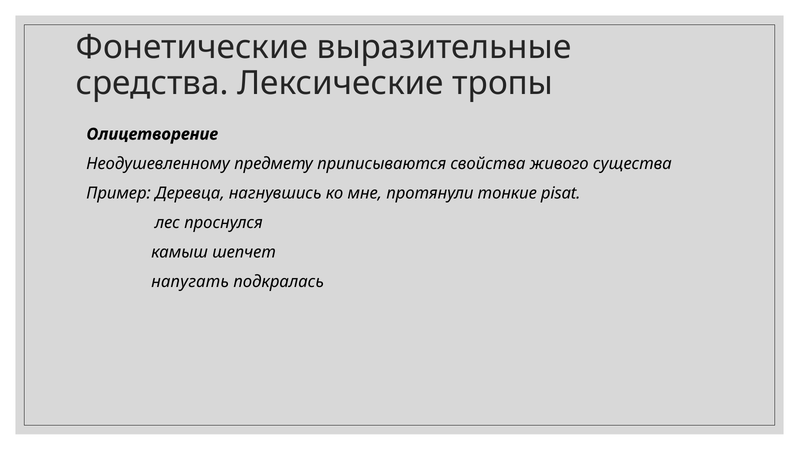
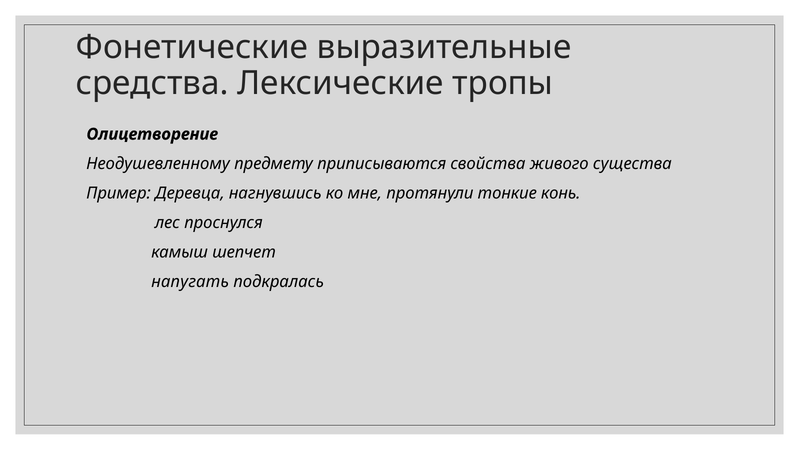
pisat: pisat -> конь (561, 193)
